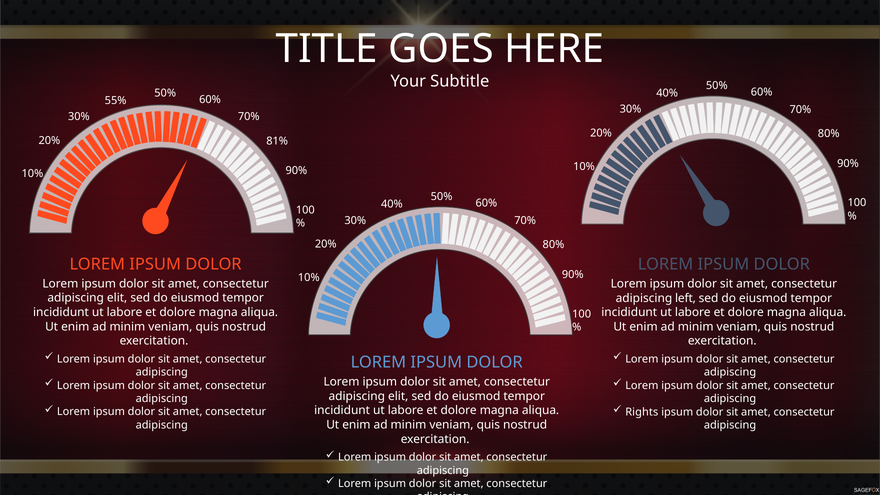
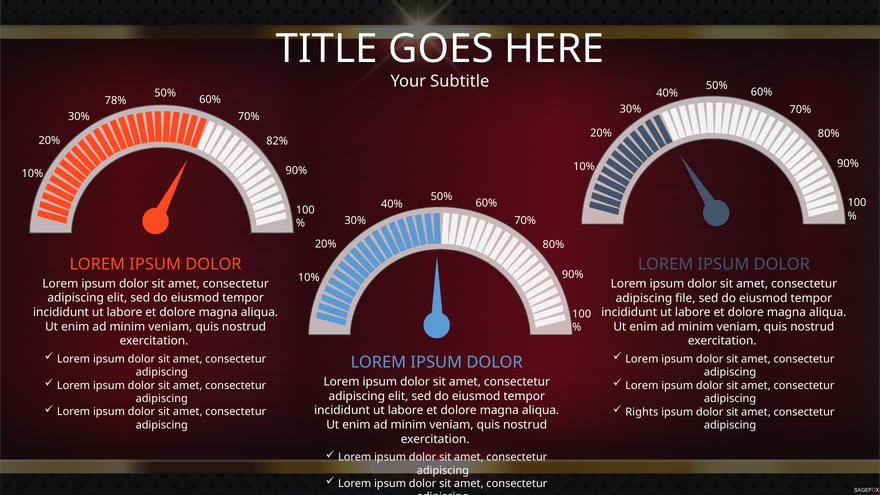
55%: 55% -> 78% (116, 100)
81%: 81% -> 82% (277, 141)
left: left -> file (685, 298)
